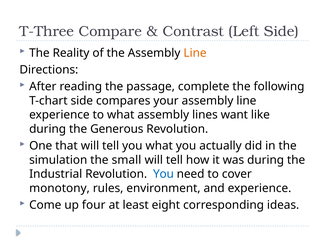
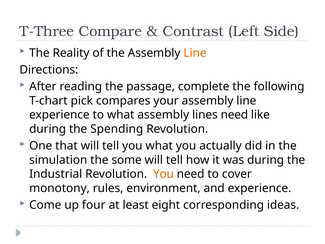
T-chart side: side -> pick (82, 101)
lines want: want -> need (234, 115)
Generous: Generous -> Spending (117, 129)
small: small -> some (127, 160)
You colour: blue -> orange (163, 174)
